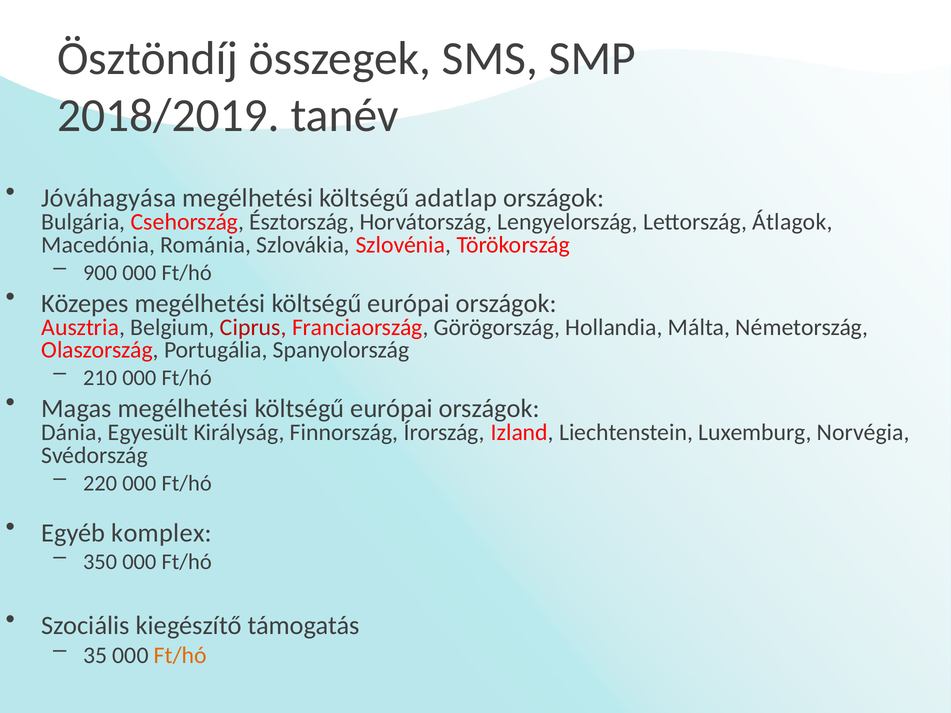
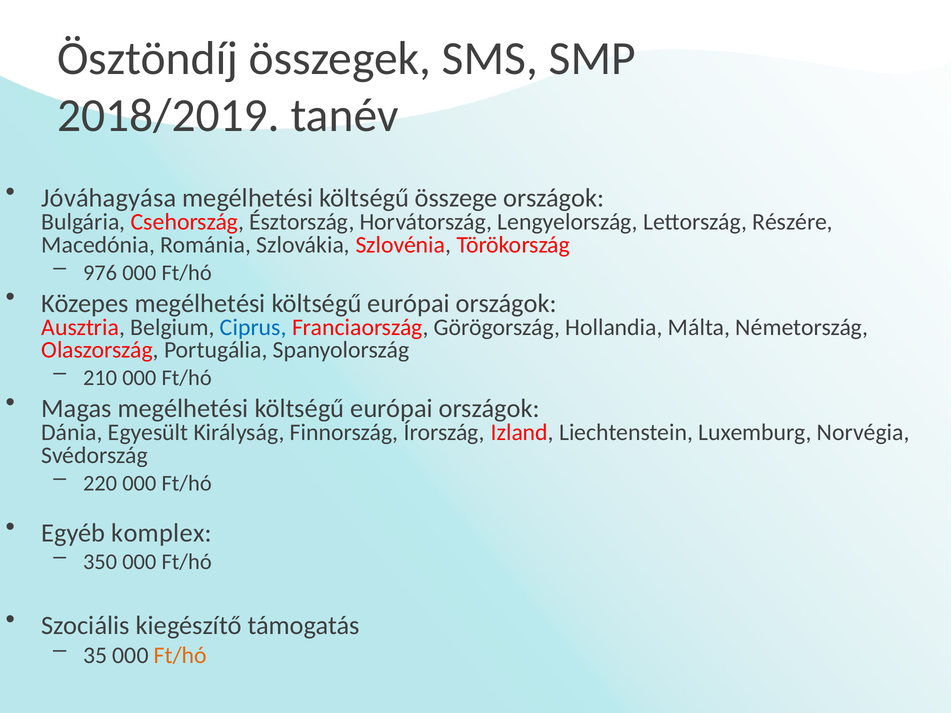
adatlap: adatlap -> összege (456, 198)
Átlagok: Átlagok -> Részére (793, 222)
900: 900 -> 976 (100, 273)
Ciprus colour: red -> blue (253, 327)
